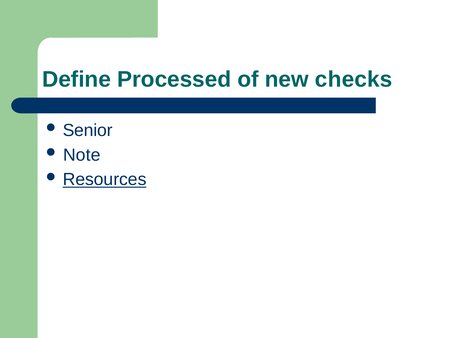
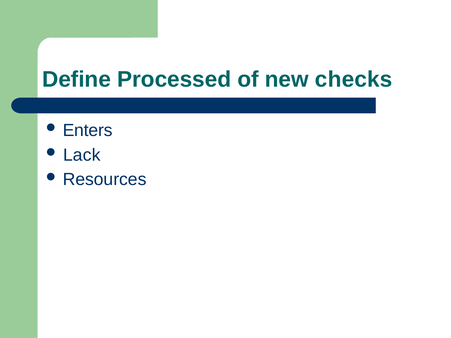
Senior: Senior -> Enters (88, 131)
Note: Note -> Lack (82, 155)
Resources underline: present -> none (105, 180)
